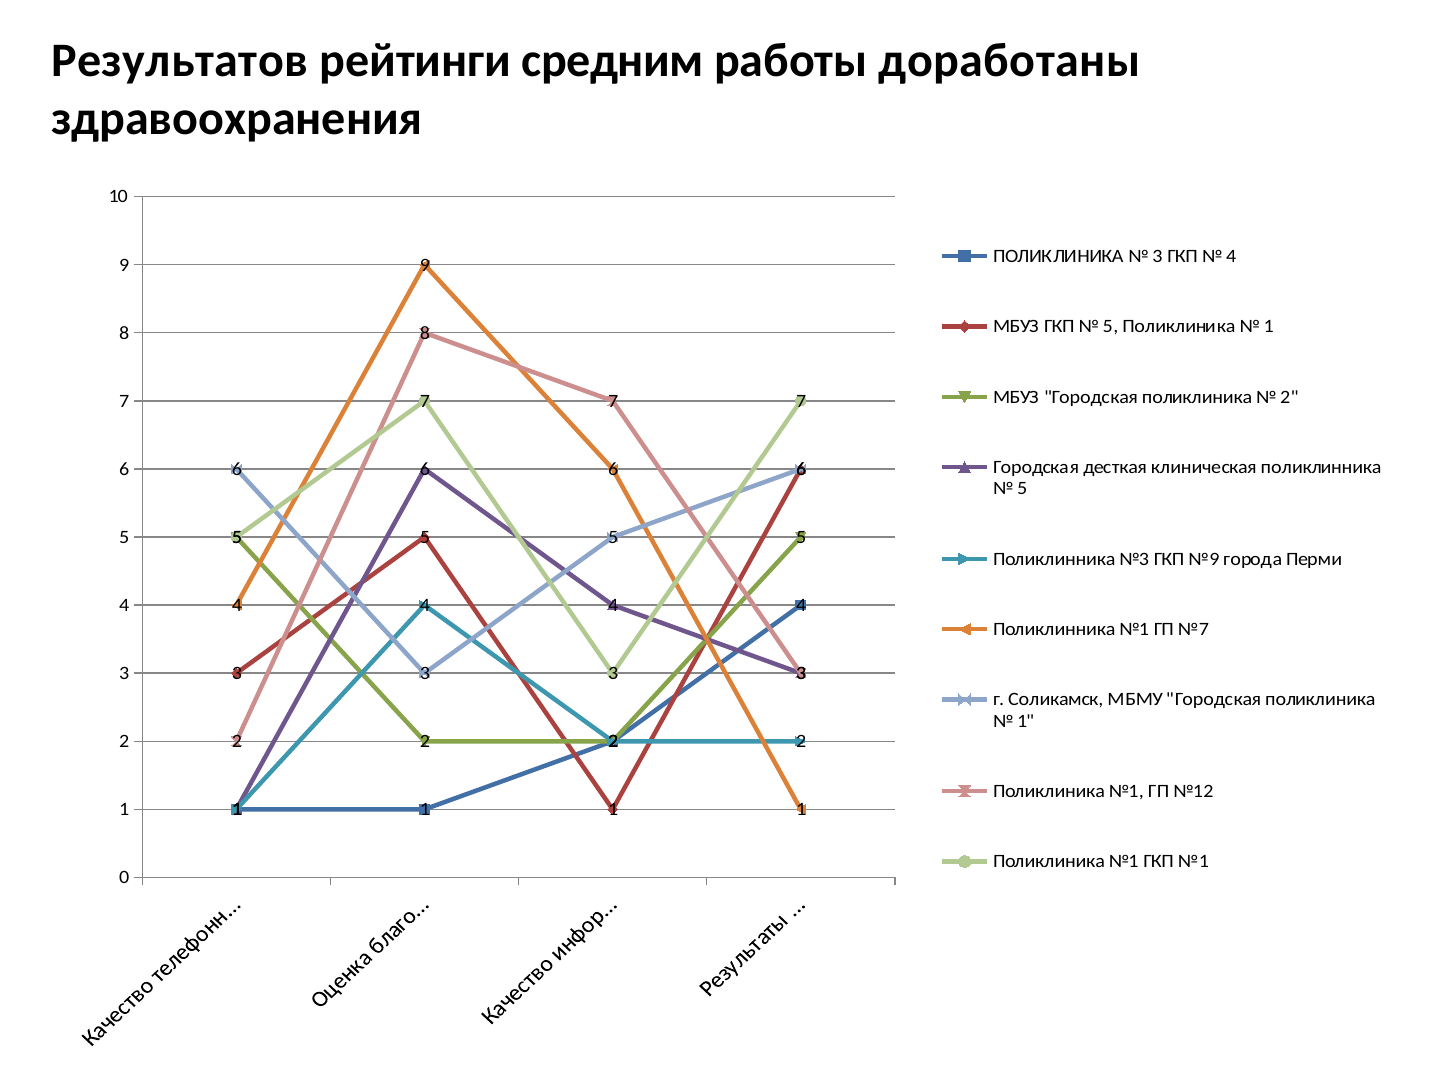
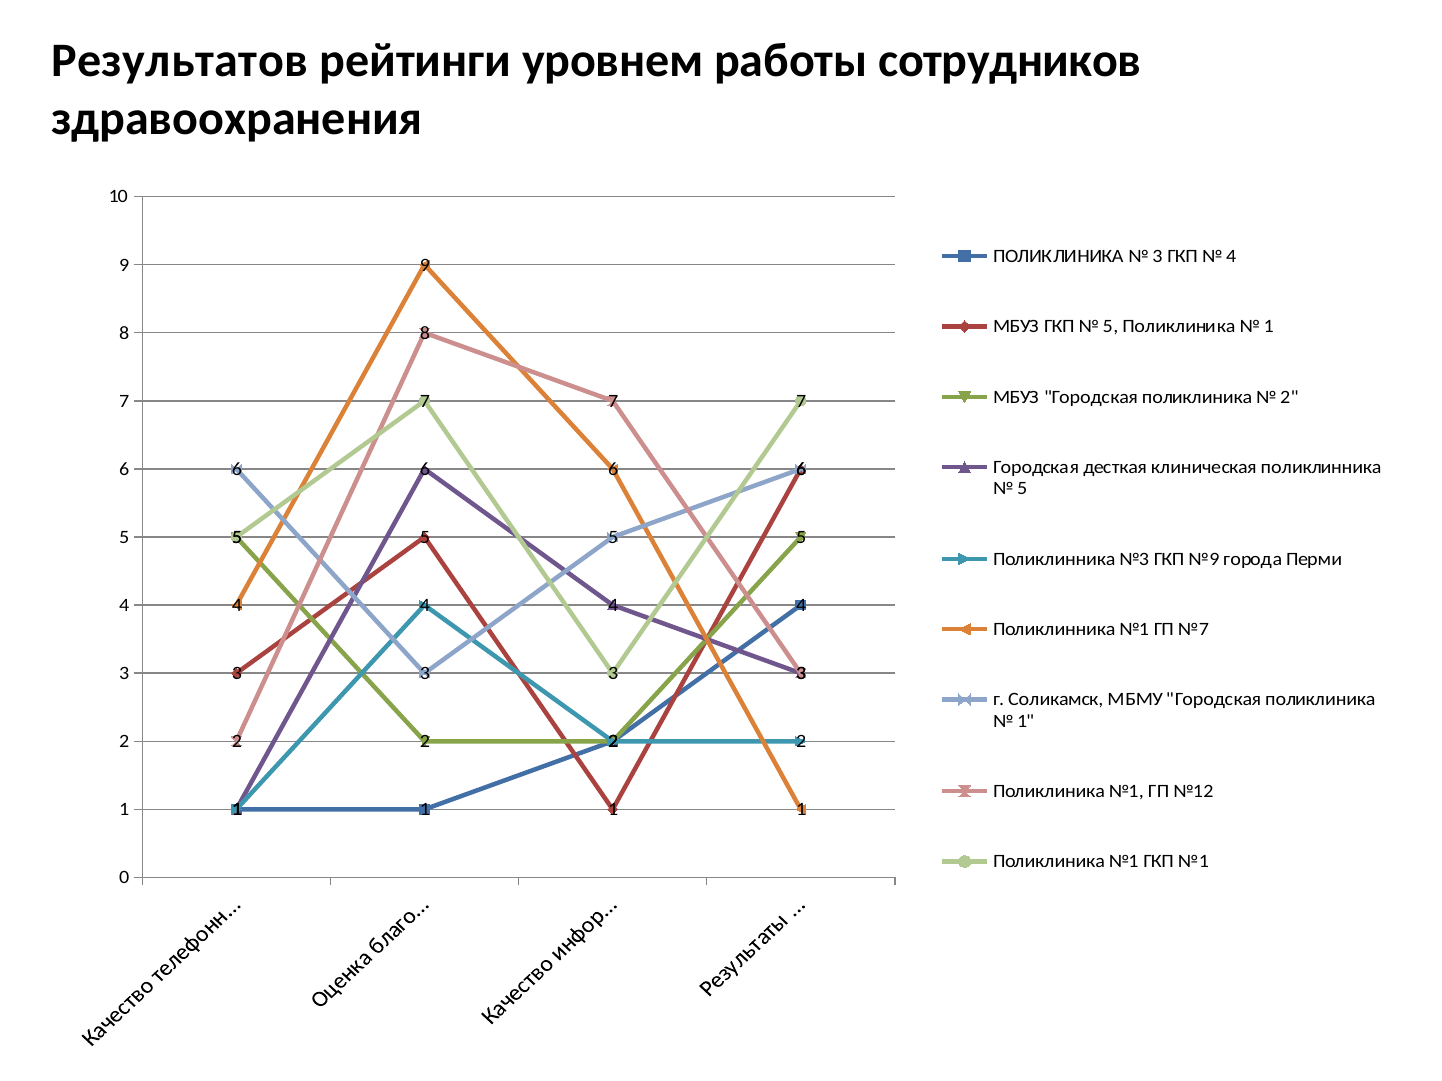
средним: средним -> уровнем (613, 61)
доработаны: доработаны -> сотрудников (1010, 61)
